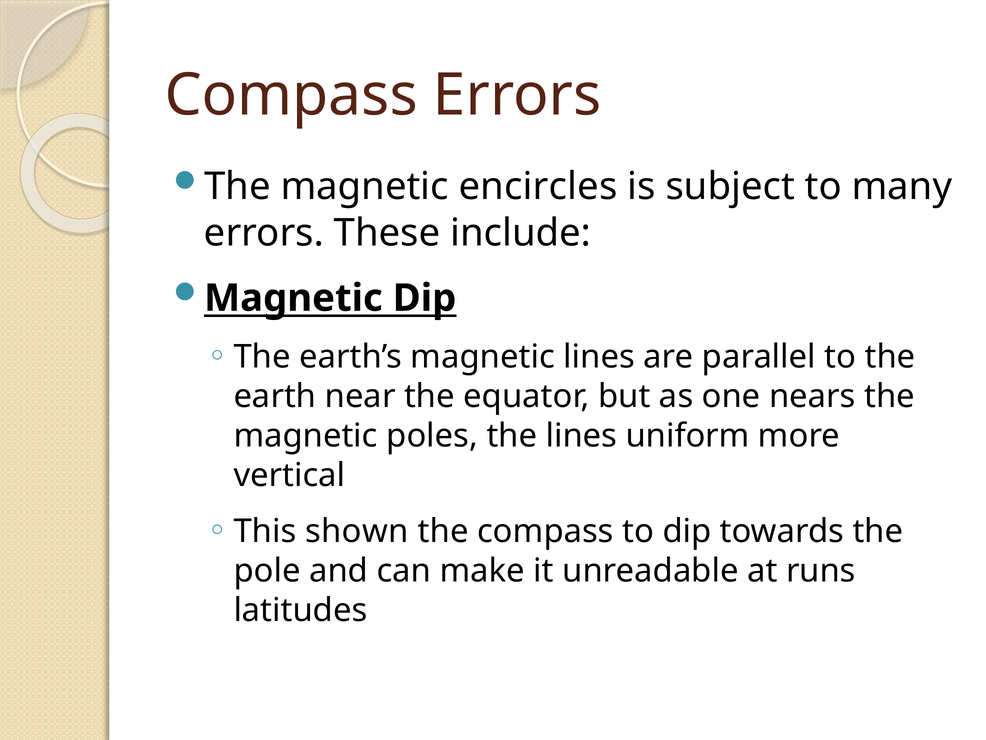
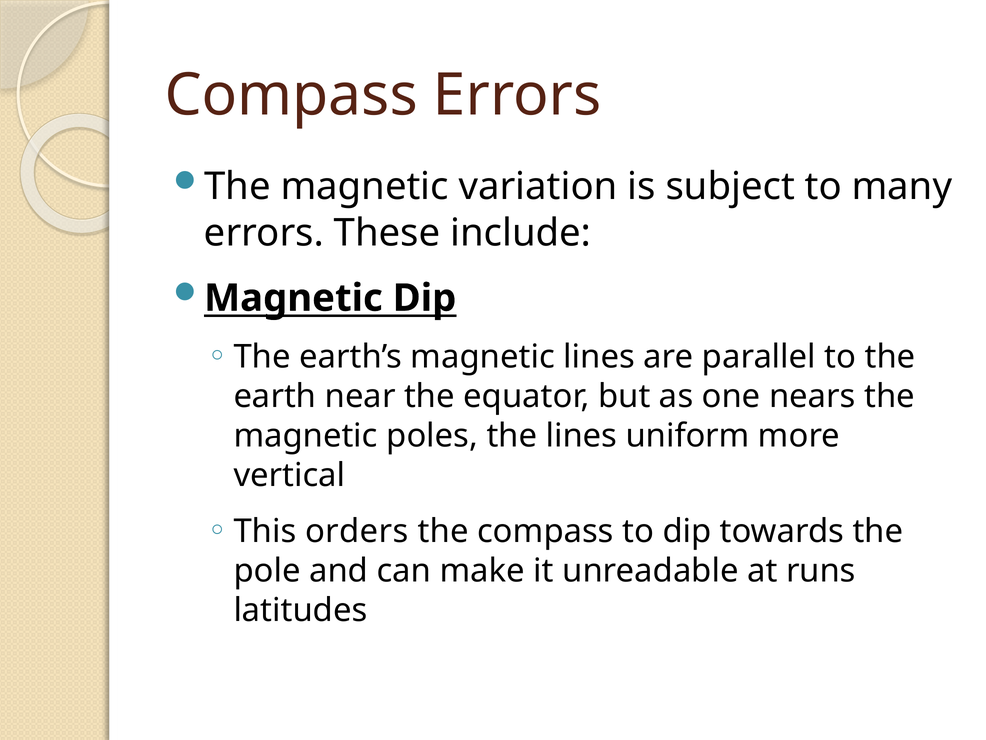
encircles: encircles -> variation (538, 187)
shown: shown -> orders (357, 531)
